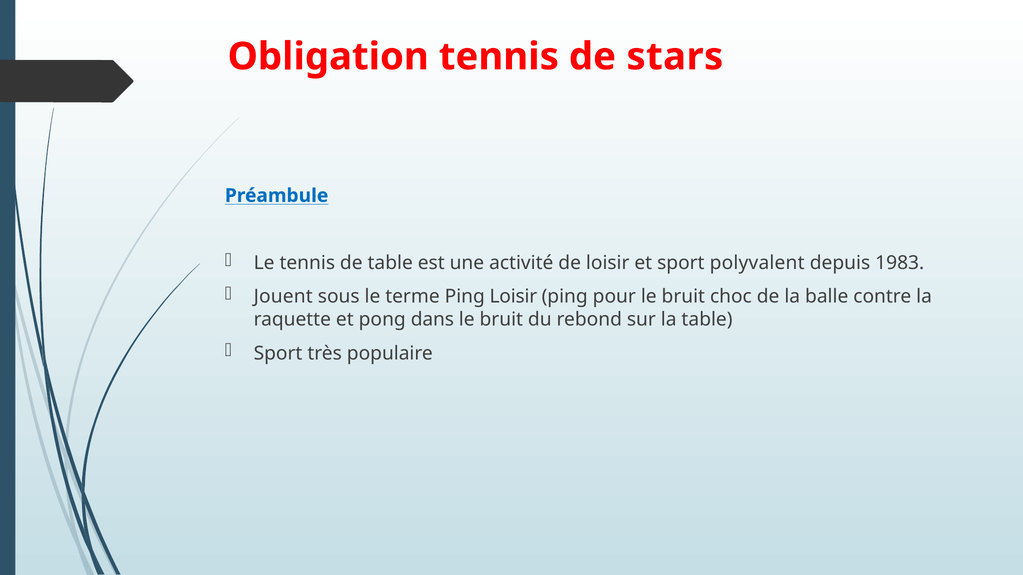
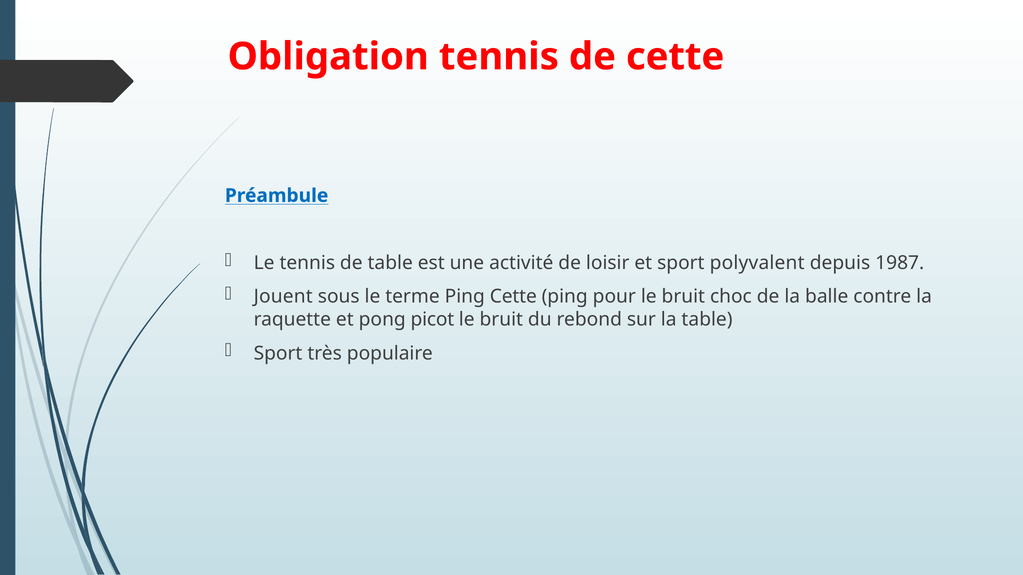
de stars: stars -> cette (675, 57)
1983: 1983 -> 1987 (900, 263)
Ping Loisir: Loisir -> Cette (513, 297)
dans: dans -> picot (432, 320)
